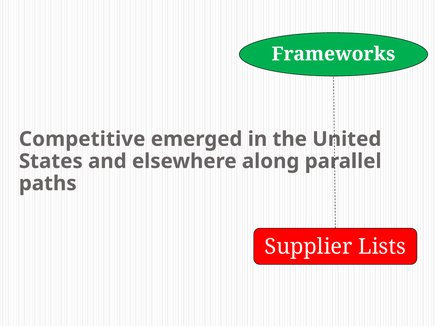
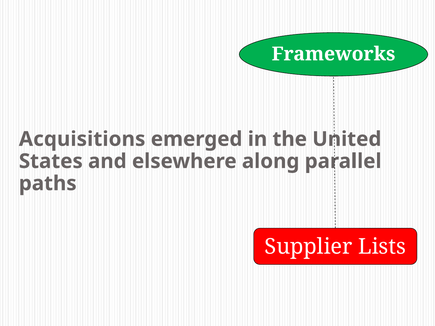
Competitive: Competitive -> Acquisitions (82, 139)
